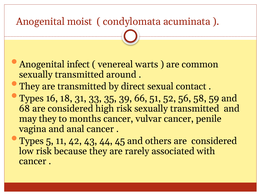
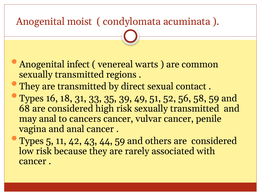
around: around -> regions (121, 74)
66: 66 -> 49 (141, 98)
may they: they -> anal (48, 119)
months: months -> cancers (85, 119)
44 45: 45 -> 59 (120, 141)
